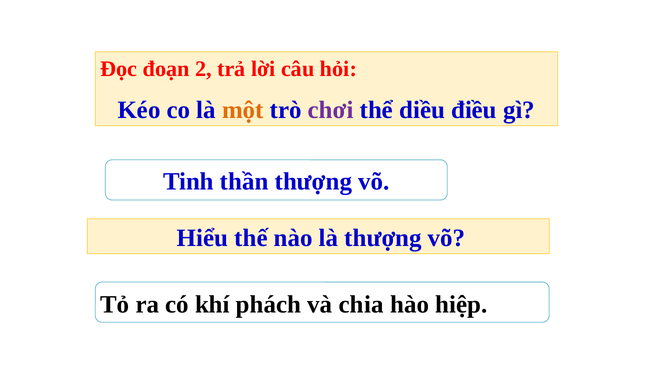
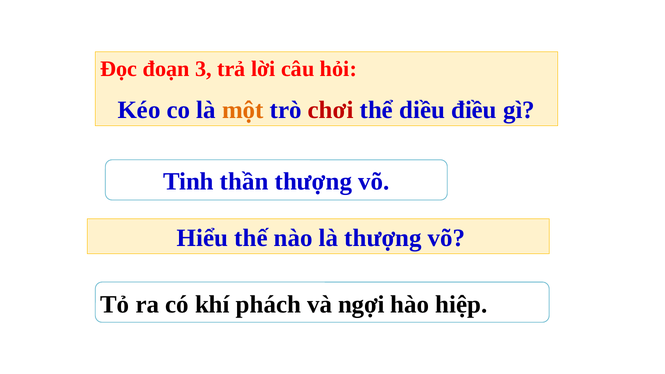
2: 2 -> 3 (203, 69)
chơi colour: purple -> red (331, 110)
chia: chia -> ngợi (361, 304)
